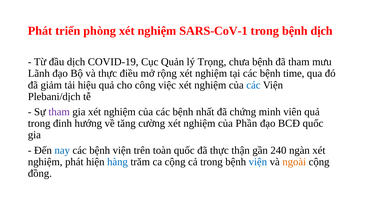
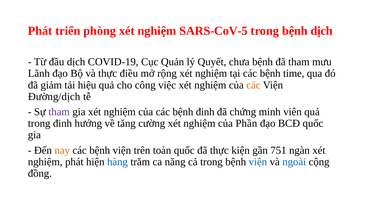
SARS-CoV-1: SARS-CoV-1 -> SARS-CoV-5 (214, 31)
Trọng: Trọng -> Quyết (212, 62)
các colour: blue -> orange (253, 85)
Plebani/dịch: Plebani/dịch -> Đường/dịch (54, 96)
bệnh nhất: nhất -> đinh (205, 112)
nay colour: blue -> orange (62, 150)
thận: thận -> kiện (241, 150)
240: 240 -> 751 (278, 150)
ca cộng: cộng -> năng (175, 162)
ngoài colour: orange -> blue (294, 162)
